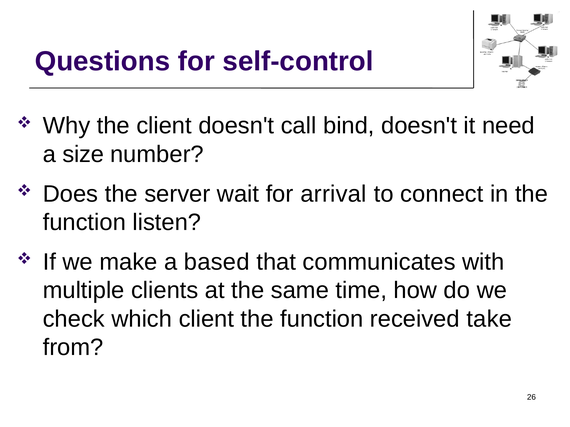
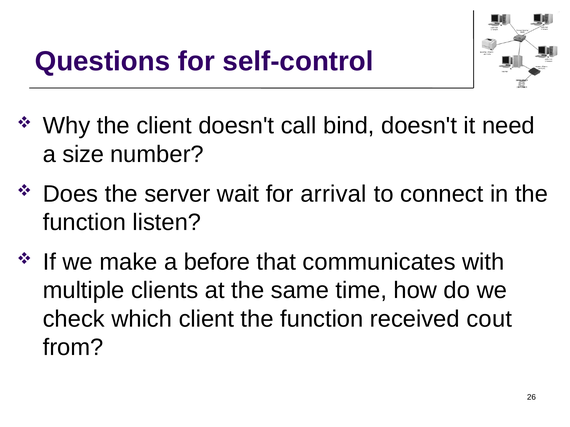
based: based -> before (217, 262)
take: take -> cout (489, 319)
